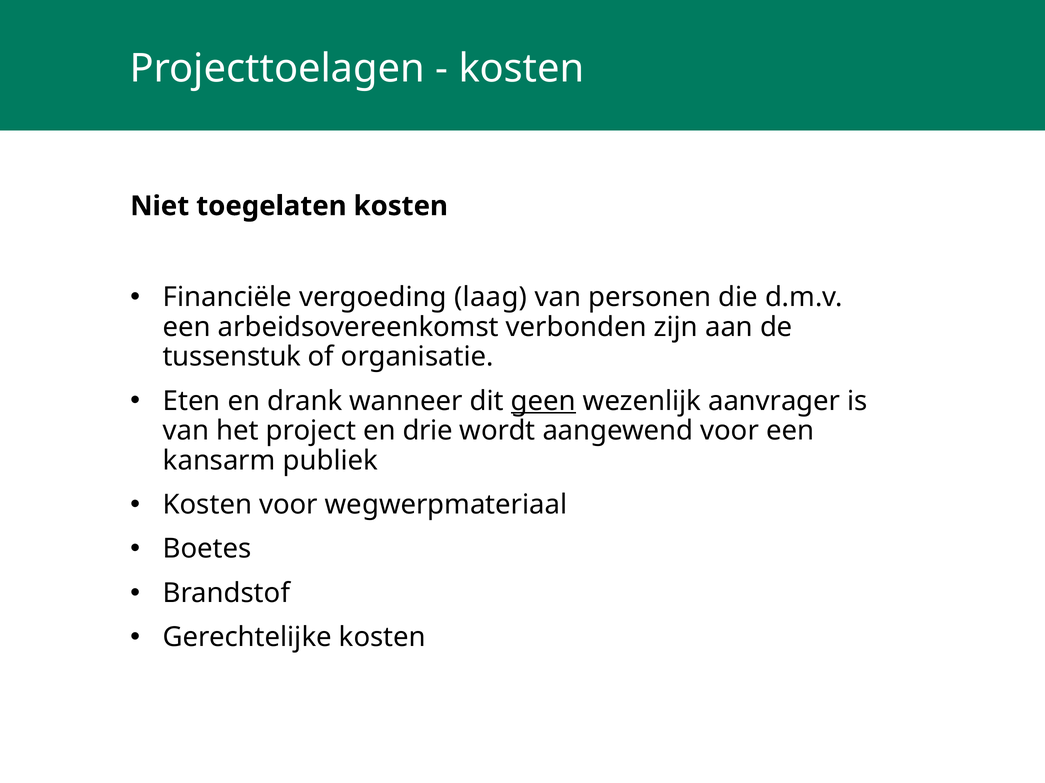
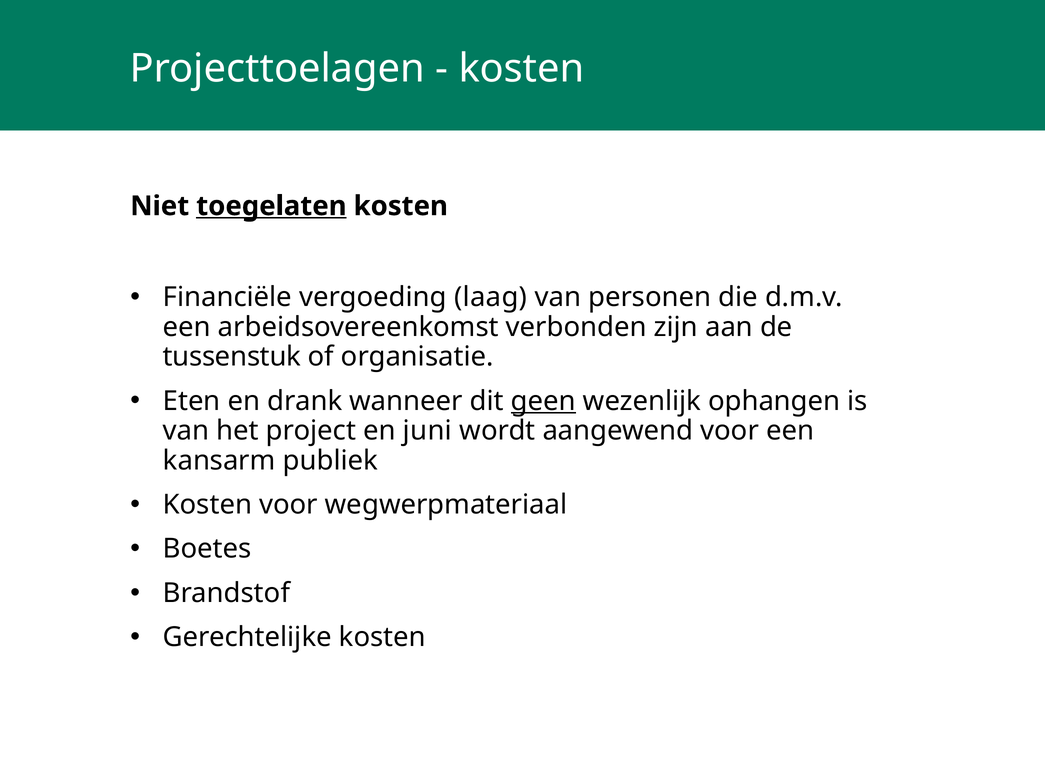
toegelaten underline: none -> present (271, 206)
aanvrager: aanvrager -> ophangen (774, 401)
drie: drie -> juni (427, 431)
